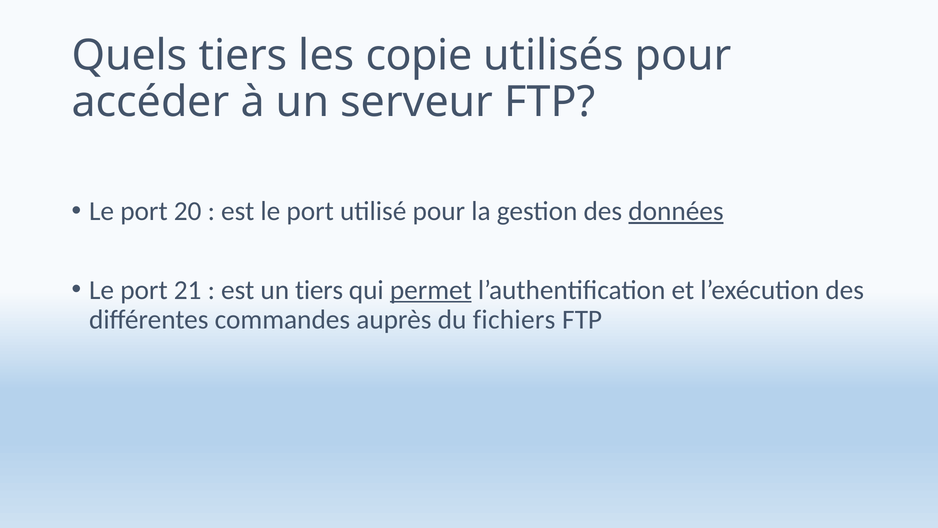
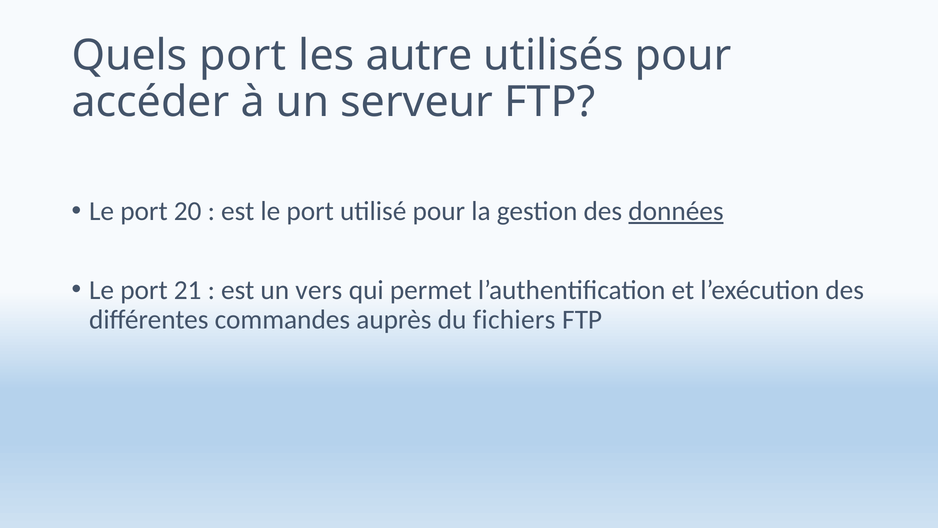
Quels tiers: tiers -> port (243, 56)
copie: copie -> autre (419, 56)
un tiers: tiers -> vers (319, 290)
permet underline: present -> none (431, 290)
